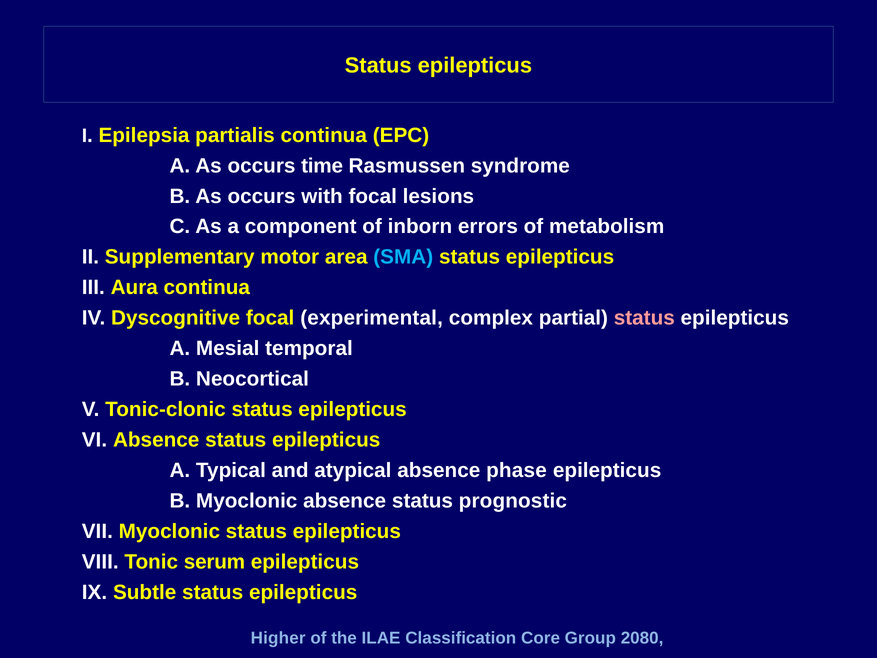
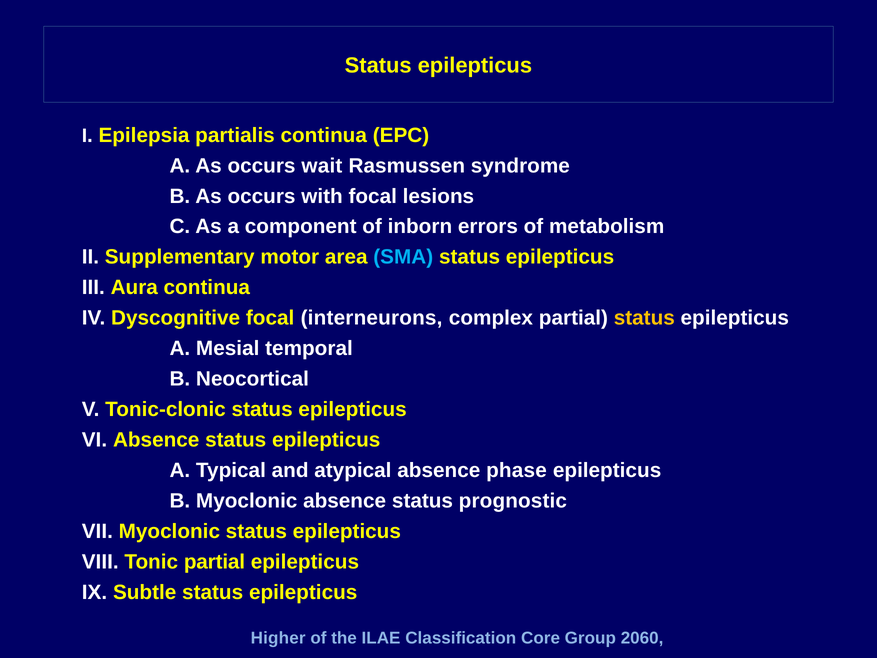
time: time -> wait (322, 166)
experimental: experimental -> interneurons (372, 318)
status colour: pink -> yellow (644, 318)
Tonic serum: serum -> partial (214, 562)
2080: 2080 -> 2060 (642, 638)
